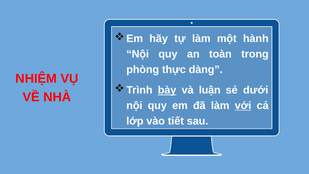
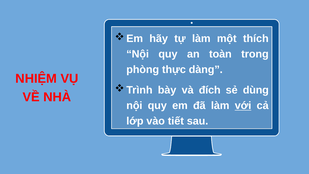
hành: hành -> thích (256, 39)
bày underline: present -> none (167, 90)
luận: luận -> đích (210, 90)
dưới: dưới -> dùng (256, 90)
